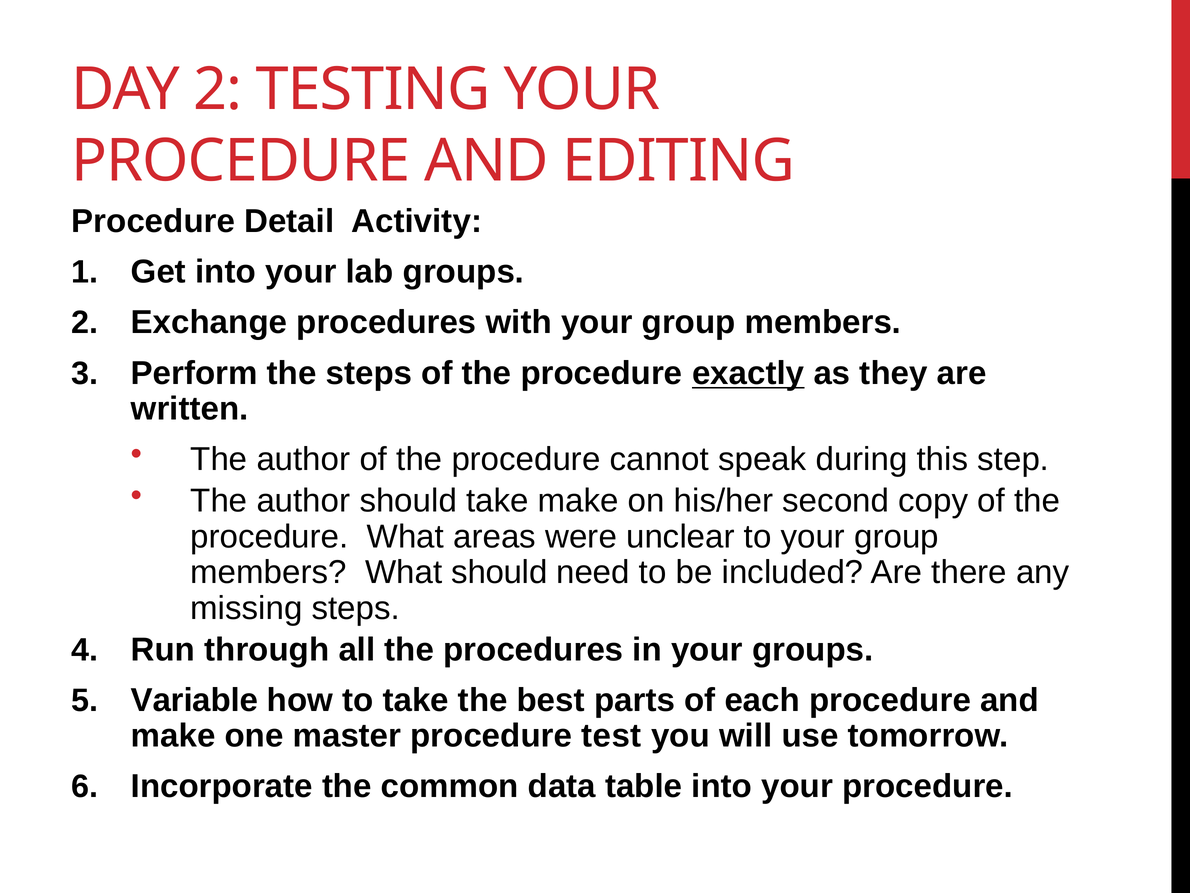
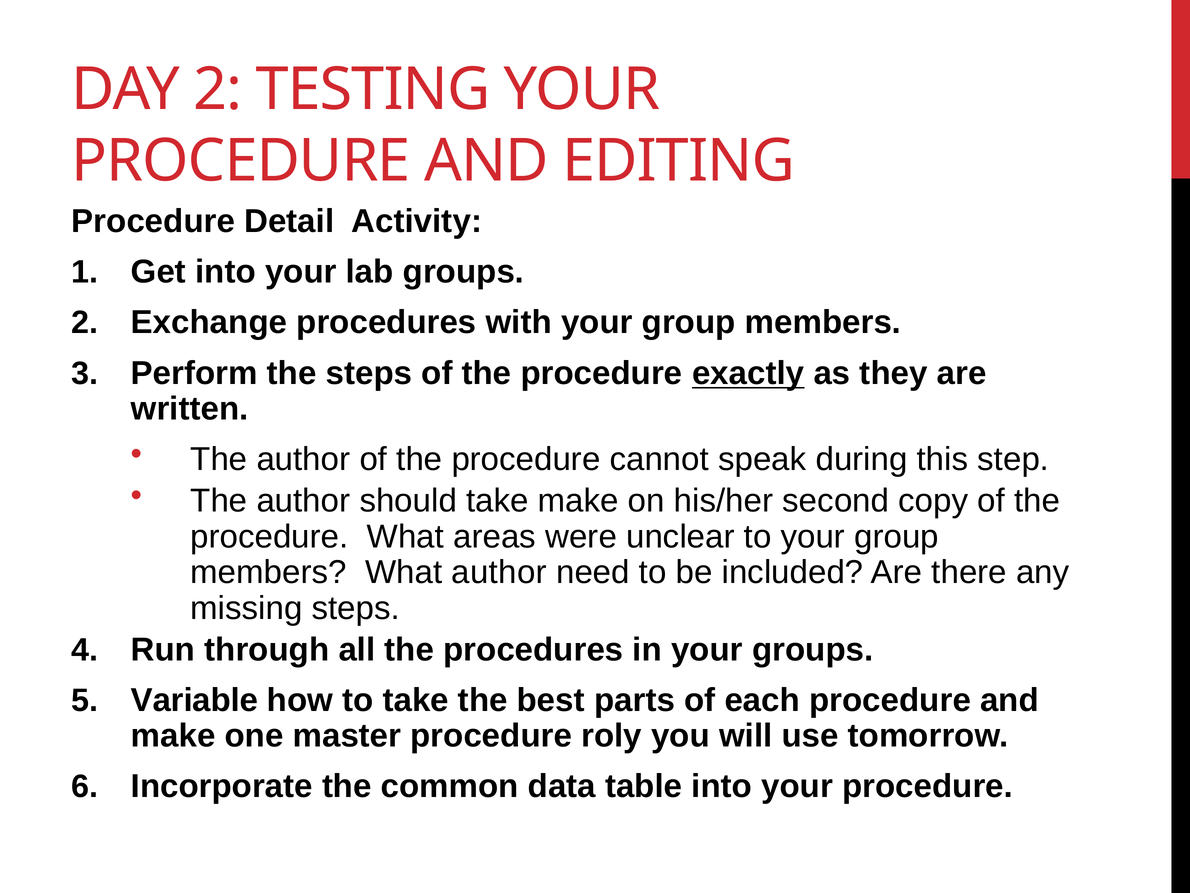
What should: should -> author (499, 572)
test: test -> roly (612, 736)
